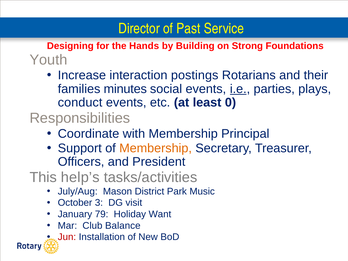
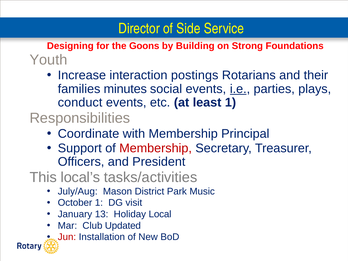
Past: Past -> Side (188, 29)
Hands: Hands -> Goons (144, 46)
least 0: 0 -> 1 (230, 102)
Membership colour: orange -> red (156, 148)
help’s: help’s -> local’s (80, 177)
October 3: 3 -> 1 (99, 203)
79: 79 -> 13 (102, 214)
Want: Want -> Local (160, 214)
Balance: Balance -> Updated (123, 226)
